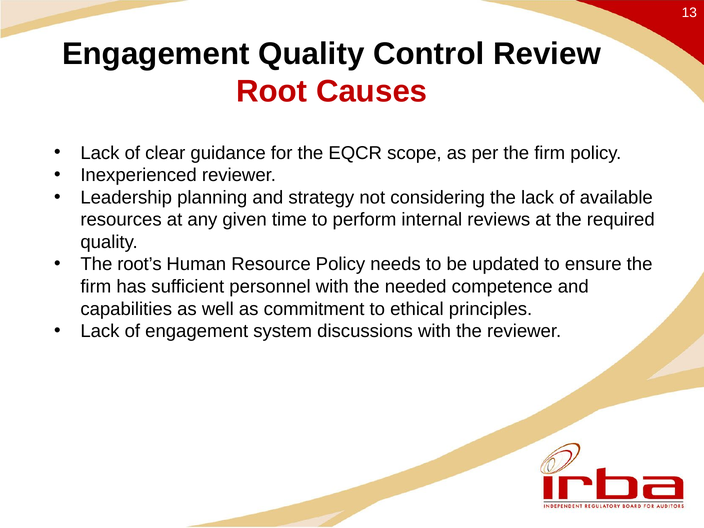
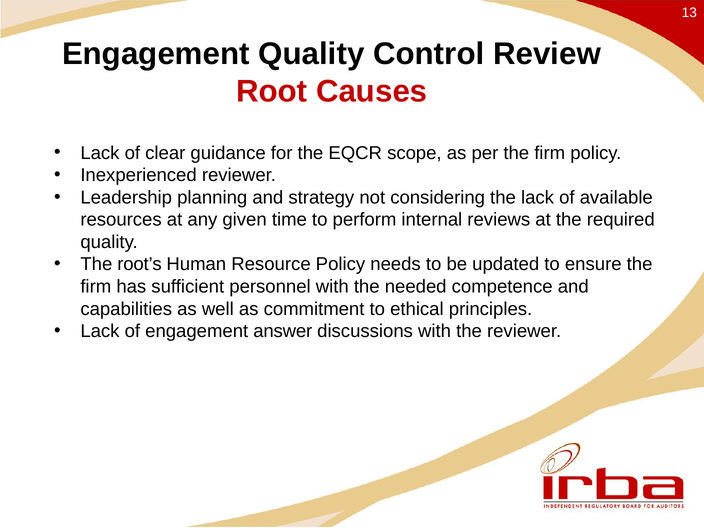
system: system -> answer (283, 331)
